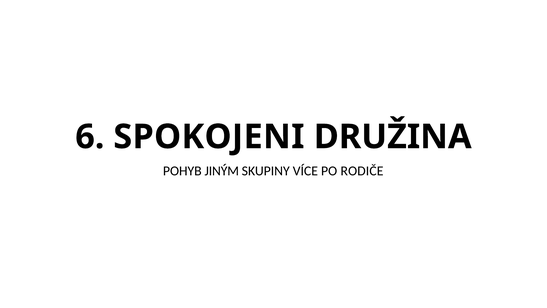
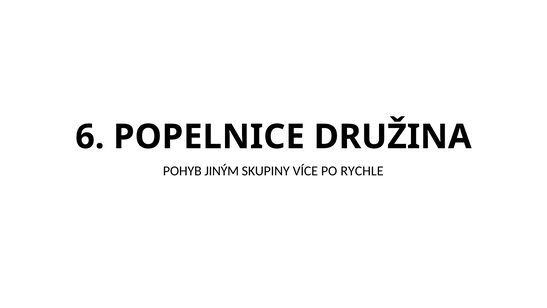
SPOKOJENI: SPOKOJENI -> POPELNICE (209, 137)
RODIČE: RODIČE -> RYCHLE (362, 171)
